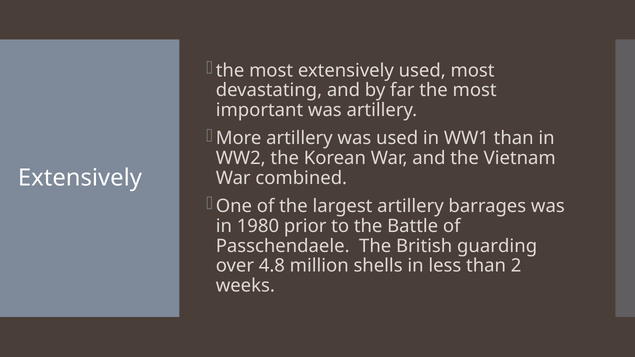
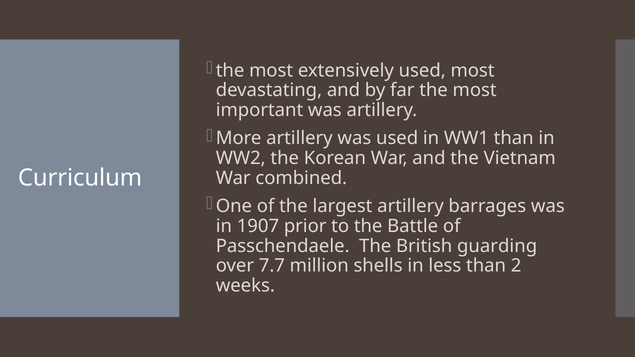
Extensively: Extensively -> Curriculum (80, 178)
1980: 1980 -> 1907 (258, 226)
4.8: 4.8 -> 7.7 (272, 266)
